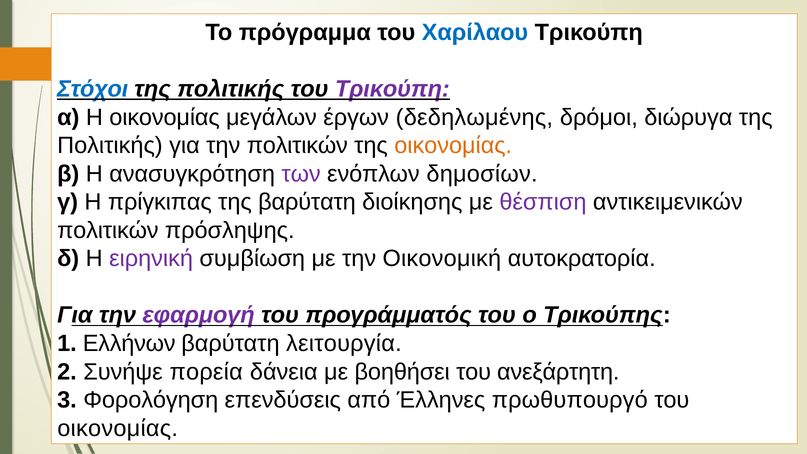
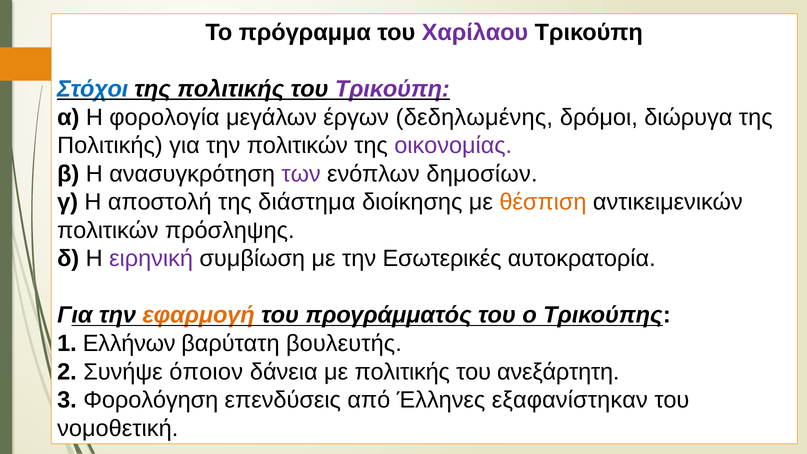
Χαρίλαου colour: blue -> purple (475, 33)
Η οικονομίας: οικονομίας -> φορολογία (164, 117)
οικονομίας colour: orange -> purple (453, 146)
πρίγκιπας: πρίγκιπας -> αποστολή (160, 202)
της βαρύτατη: βαρύτατη -> διάστημα (307, 202)
θέσπιση colour: purple -> orange (543, 202)
Οικονομική: Οικονομική -> Εσωτερικές (442, 259)
εφαρμογή colour: purple -> orange (199, 315)
λειτουργία: λειτουργία -> βουλευτής (344, 343)
πορεία: πορεία -> όποιον (206, 372)
με βοηθήσει: βοηθήσει -> πολιτικής (402, 372)
πρωθυπουργό: πρωθυπουργό -> εξαφανίστηκαν (570, 400)
οικονομίας: οικονομίας -> νομοθετική (118, 428)
